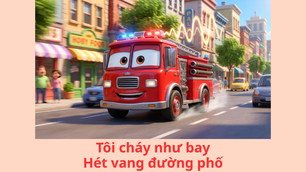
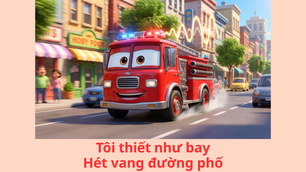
cháy: cháy -> thiết (135, 148)
